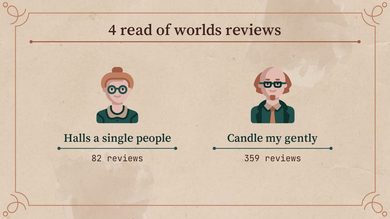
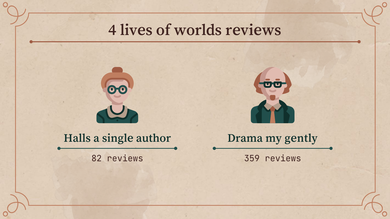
read: read -> lives (136, 30)
people: people -> author (154, 138)
Candle: Candle -> Drama (245, 138)
